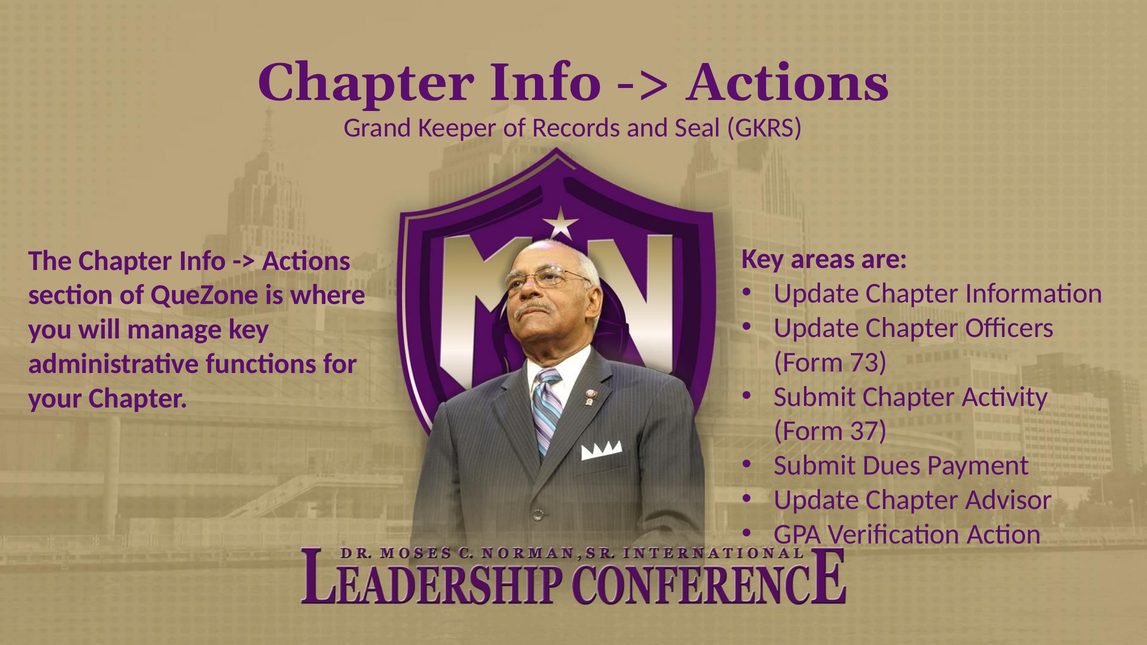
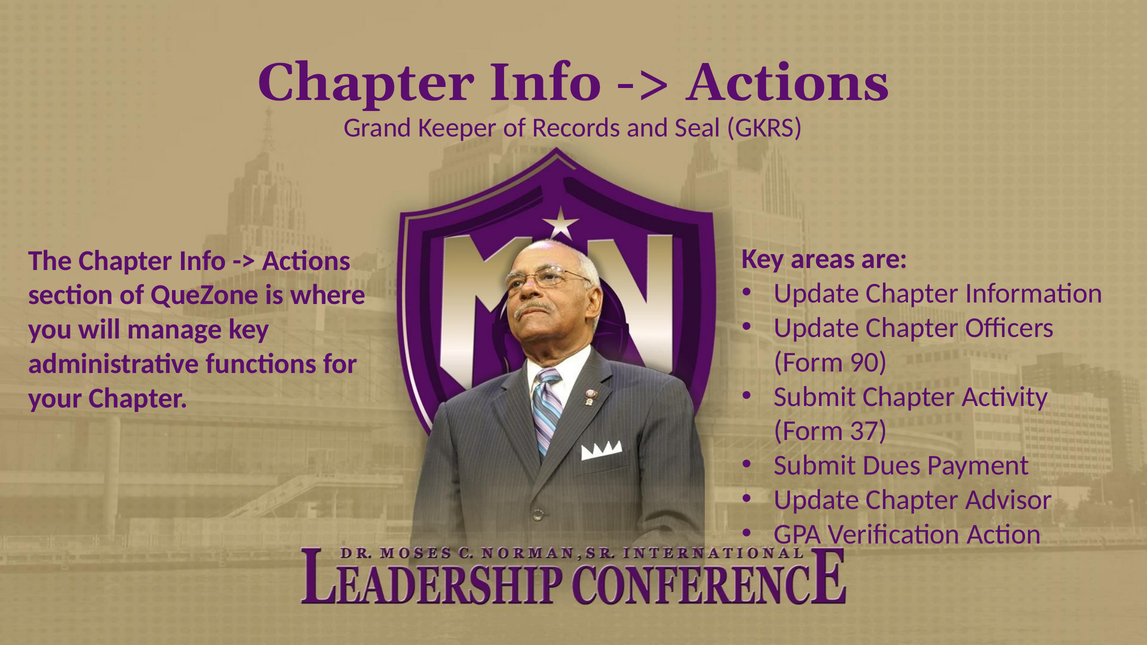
73: 73 -> 90 (869, 362)
